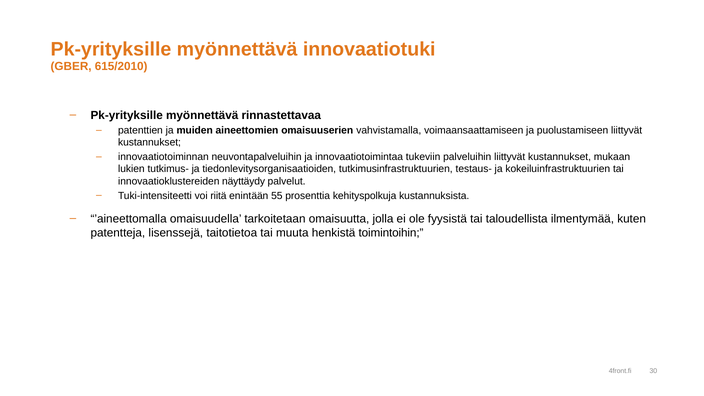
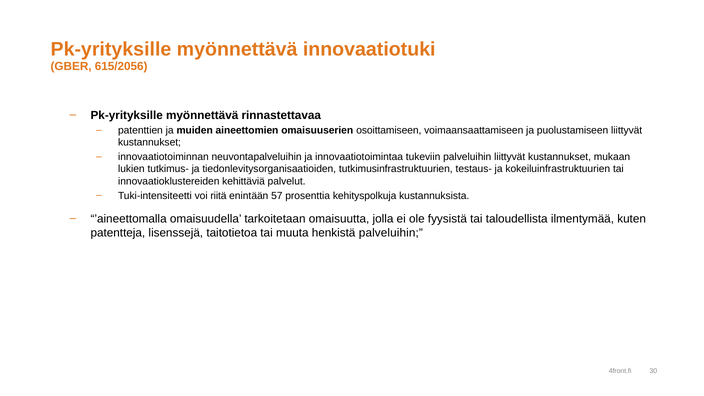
615/2010: 615/2010 -> 615/2056 (121, 66)
vahvistamalla: vahvistamalla -> osoittamiseen (389, 130)
näyttäydy: näyttäydy -> kehittäviä (244, 181)
55: 55 -> 57 (277, 196)
henkistä toimintoihin: toimintoihin -> palveluihin (391, 233)
